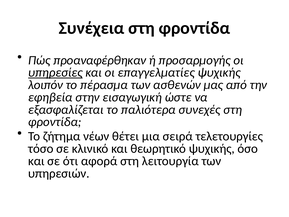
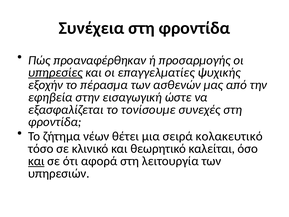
λοιπόν: λοιπόν -> εξοχήν (46, 85)
παλιότερα: παλιότερα -> τονίσουμε (148, 109)
τελετουργίες: τελετουργίες -> κολακευτικό (229, 136)
θεωρητικό ψυχικής: ψυχικής -> καλείται (212, 148)
και underline: none -> present (36, 161)
